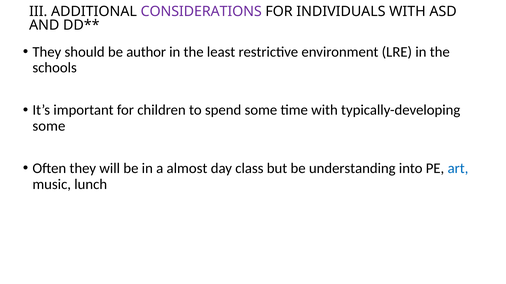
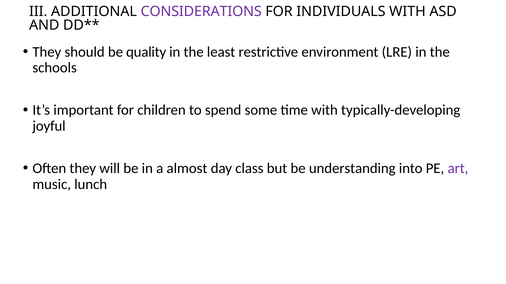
author: author -> quality (146, 52)
some: some -> joyful (49, 126)
art colour: blue -> purple (458, 169)
